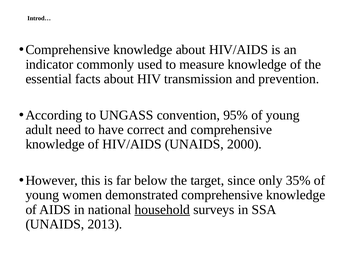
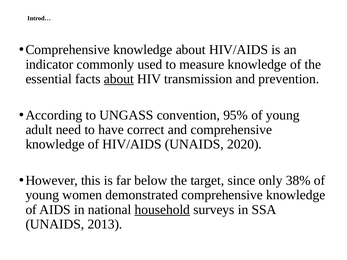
about underline: none -> present (119, 79)
2000: 2000 -> 2020 (244, 144)
35%: 35% -> 38% (298, 181)
